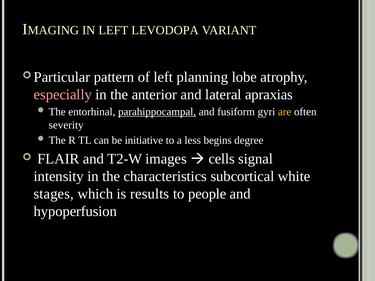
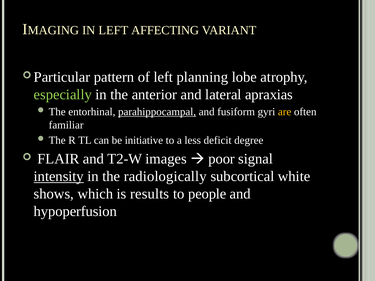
LEVODOPA: LEVODOPA -> AFFECTING (165, 30)
especially colour: pink -> light green (63, 95)
severity: severity -> familiar (66, 125)
begins: begins -> deficit (218, 140)
cells: cells -> poor (222, 159)
intensity underline: none -> present (59, 176)
characteristics: characteristics -> radiologically (165, 176)
stages: stages -> shows (54, 194)
